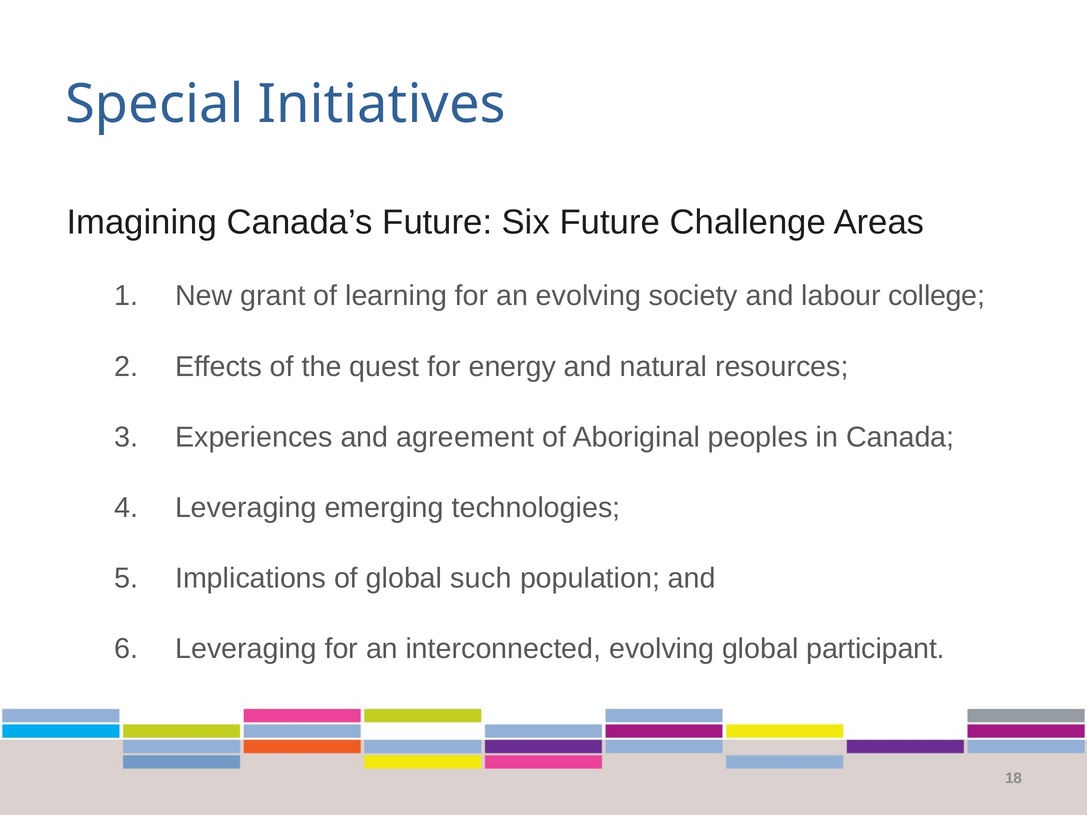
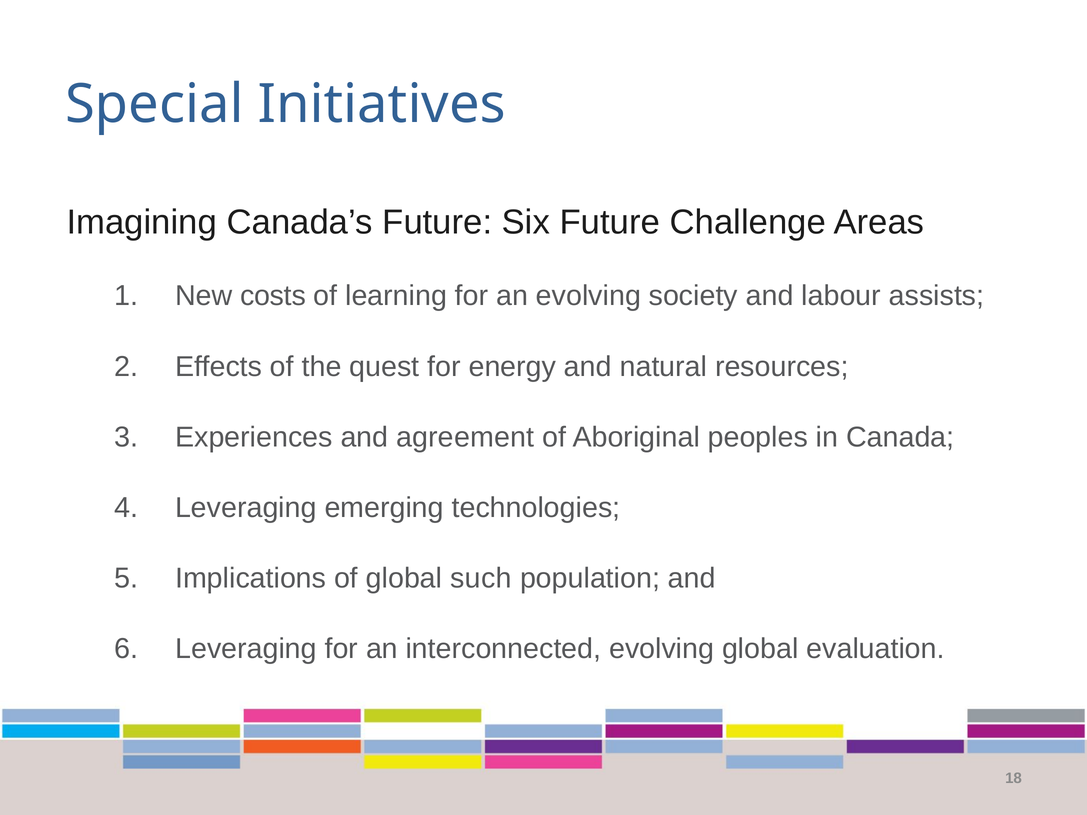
grant: grant -> costs (273, 296)
college: college -> assists (937, 296)
participant: participant -> evaluation (876, 649)
